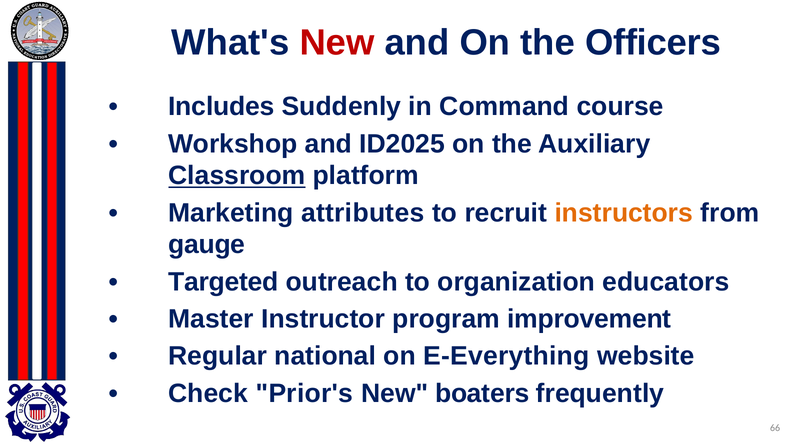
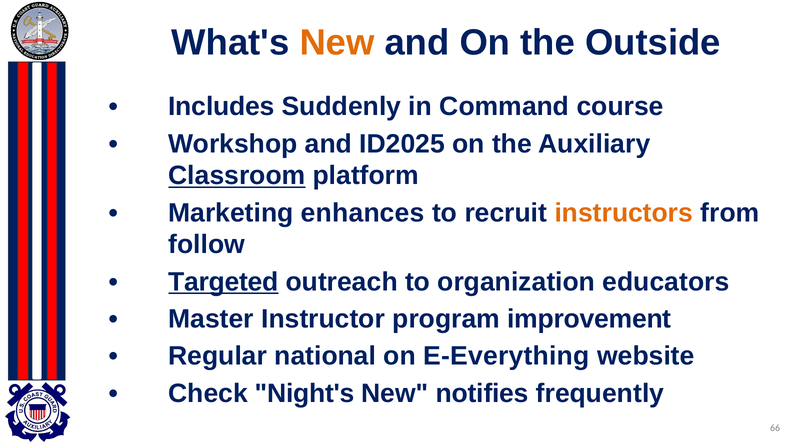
New colour: red -> orange (337, 43)
Officers: Officers -> Outside (653, 43)
attributes: attributes -> enhances (363, 213)
gauge: gauge -> follow (207, 245)
Targeted underline: none -> present (223, 282)
Prior's: Prior's -> Night's (305, 393)
boaters: boaters -> notifies (482, 393)
